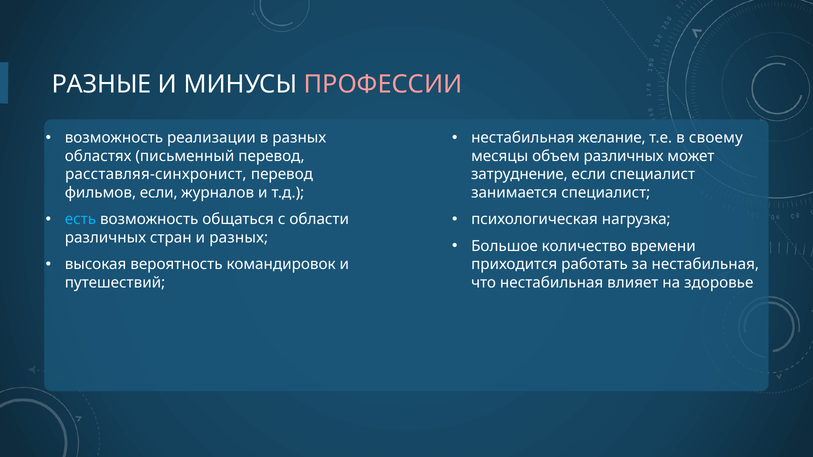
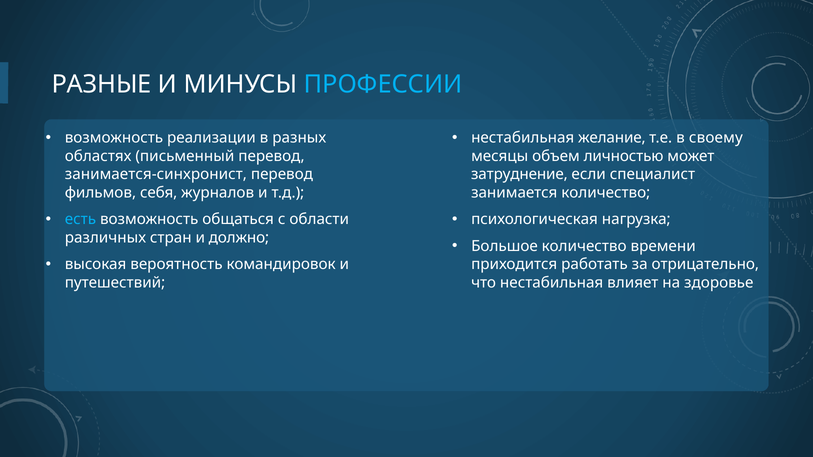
ПРОФЕССИИ colour: pink -> light blue (383, 84)
объем различных: различных -> личностью (624, 156)
расставляя-синхронист: расставляя-синхронист -> занимается-синхронист (156, 175)
фильмов если: если -> себя (159, 193)
занимается специалист: специалист -> количество (606, 193)
и разных: разных -> должно (239, 238)
за нестабильная: нестабильная -> отрицательно (705, 265)
